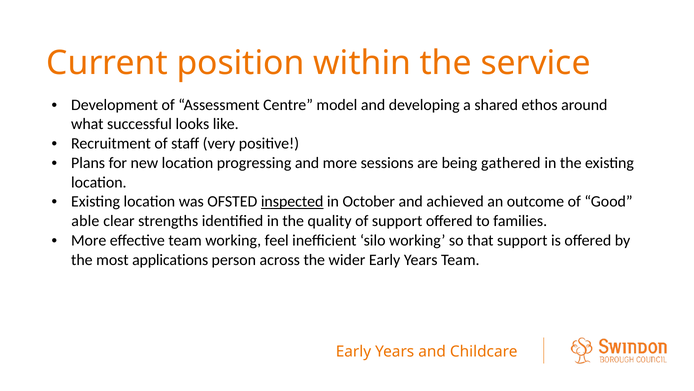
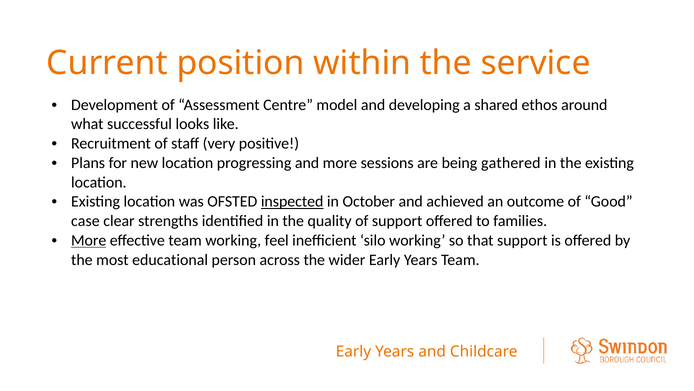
able: able -> case (85, 221)
More underline: none -> present (89, 240)
applications: applications -> educational (170, 259)
